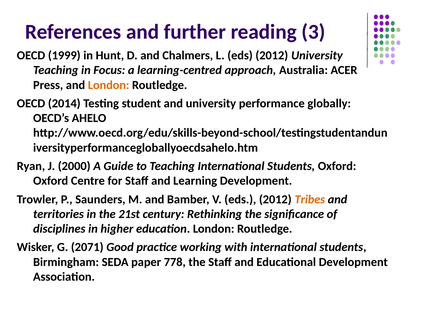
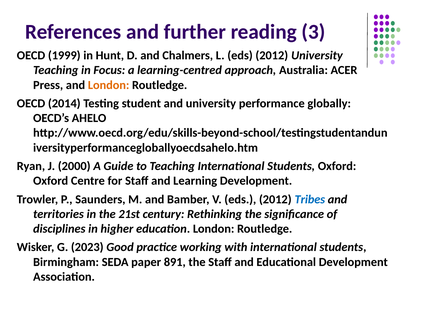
Tribes colour: orange -> blue (310, 200)
2071: 2071 -> 2023 (87, 248)
778: 778 -> 891 (175, 262)
